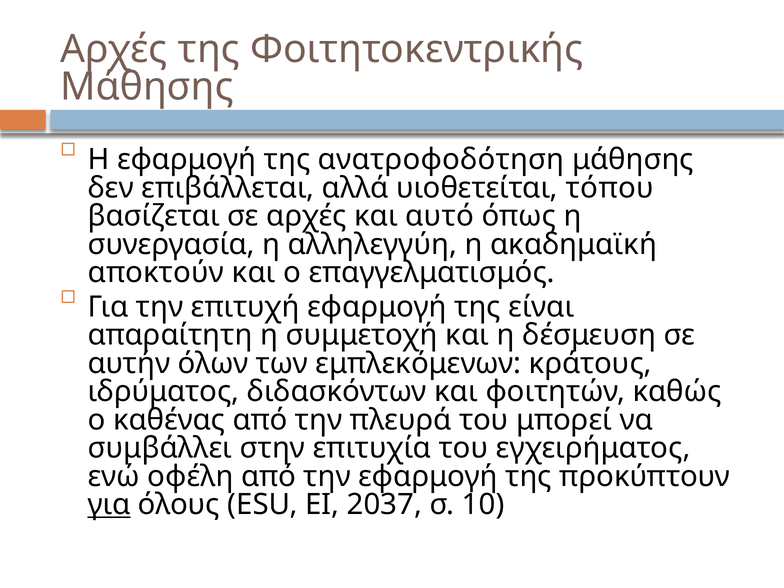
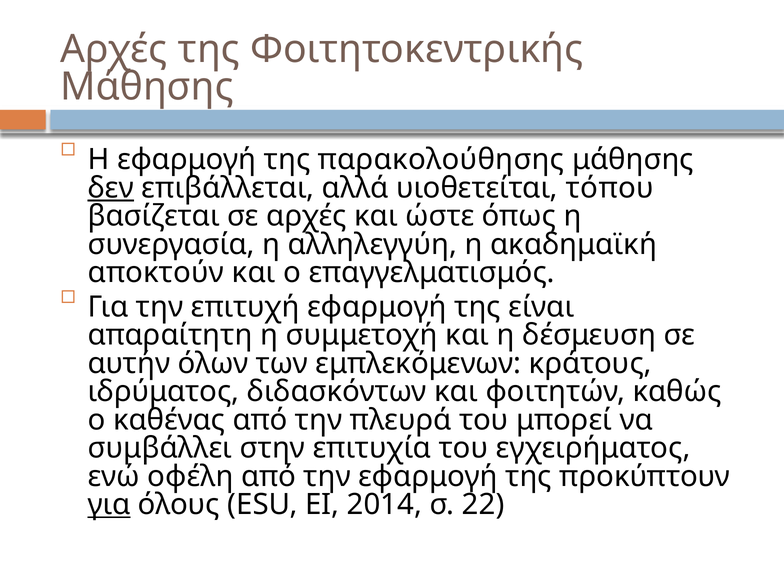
ανατροφοδότηση: ανατροφοδότηση -> παρακολούθησης (441, 160)
δεν underline: none -> present (111, 188)
αυτό: αυτό -> ώστε (440, 216)
2037: 2037 -> 2014 (384, 505)
10: 10 -> 22 (483, 505)
